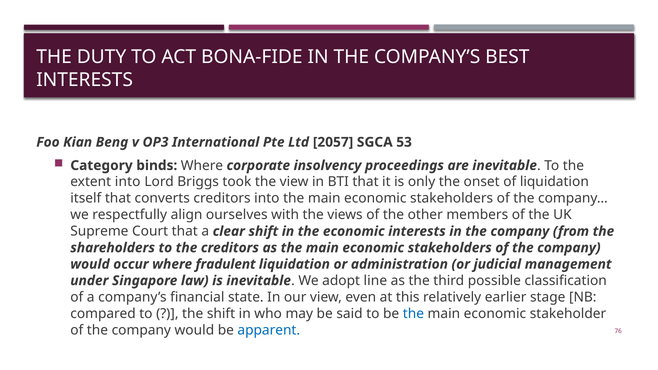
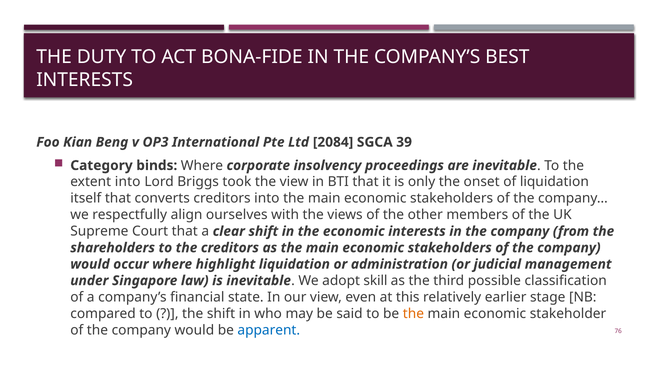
2057: 2057 -> 2084 (333, 142)
53: 53 -> 39 (404, 142)
fradulent: fradulent -> highlight (225, 264)
line: line -> skill (375, 281)
the colour: blue -> orange (413, 314)
